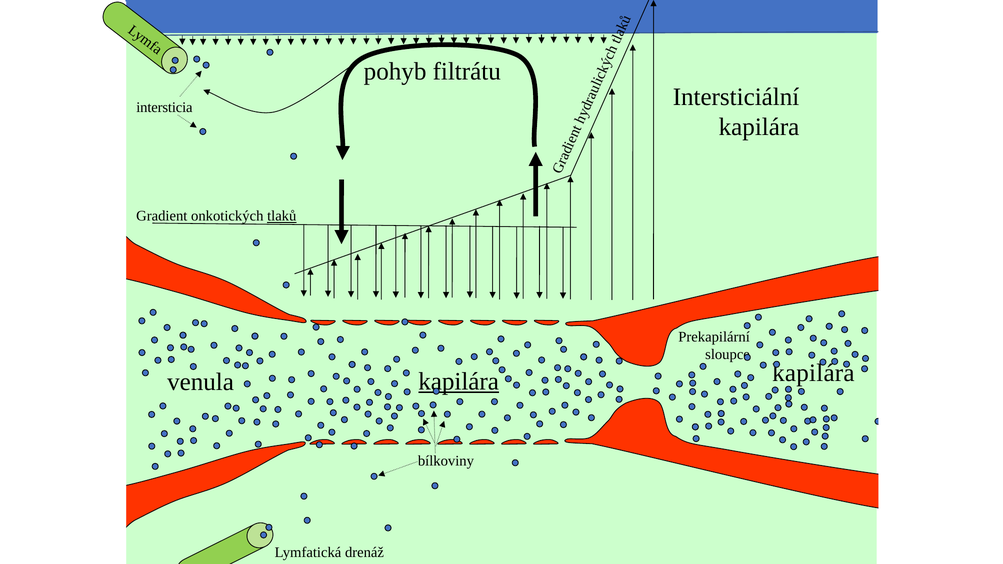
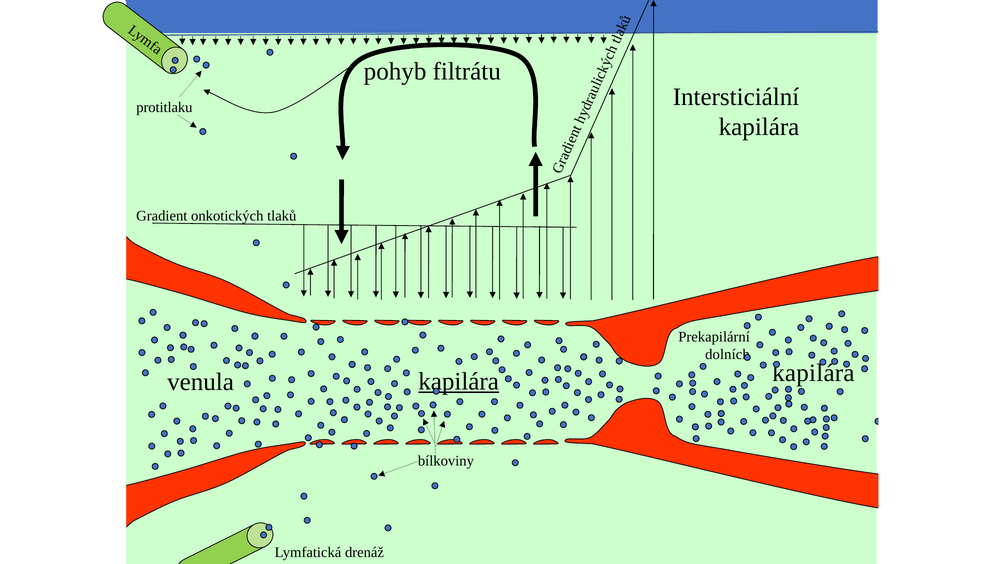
intersticia: intersticia -> protitlaku (164, 108)
tlaků underline: present -> none (282, 216)
sloupce: sloupce -> dolních (727, 355)
